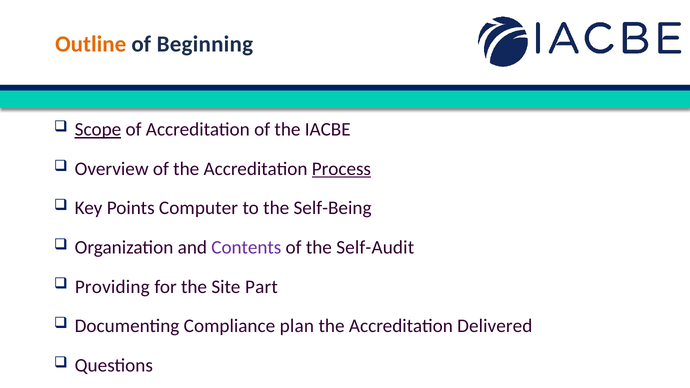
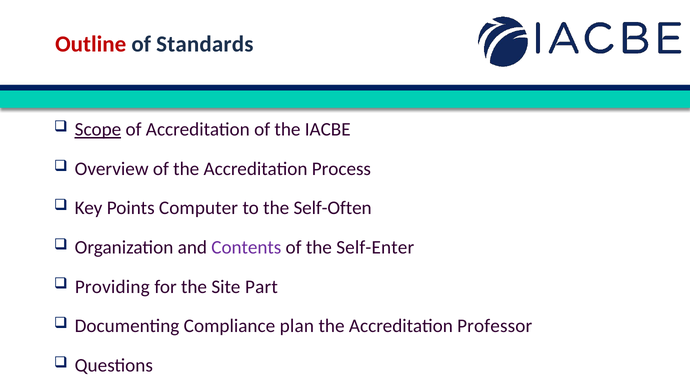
Outline colour: orange -> red (91, 44)
Beginning: Beginning -> Standards (205, 44)
Process underline: present -> none (341, 169)
Self-Being: Self-Being -> Self-Often (333, 208)
Self-Audit: Self-Audit -> Self-Enter (375, 248)
Delivered: Delivered -> Professor (495, 326)
